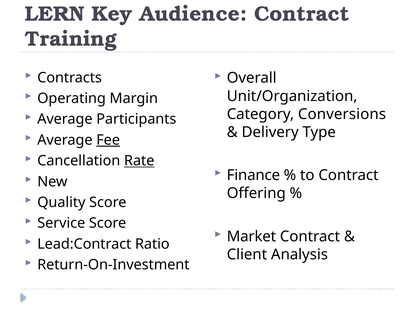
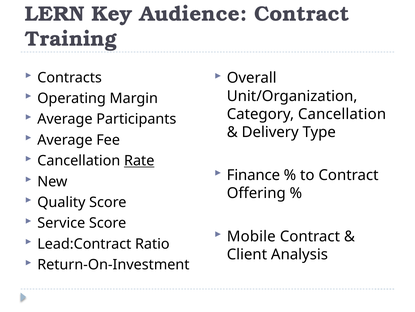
Category Conversions: Conversions -> Cancellation (342, 114)
Fee underline: present -> none (108, 140)
Market: Market -> Mobile (251, 236)
